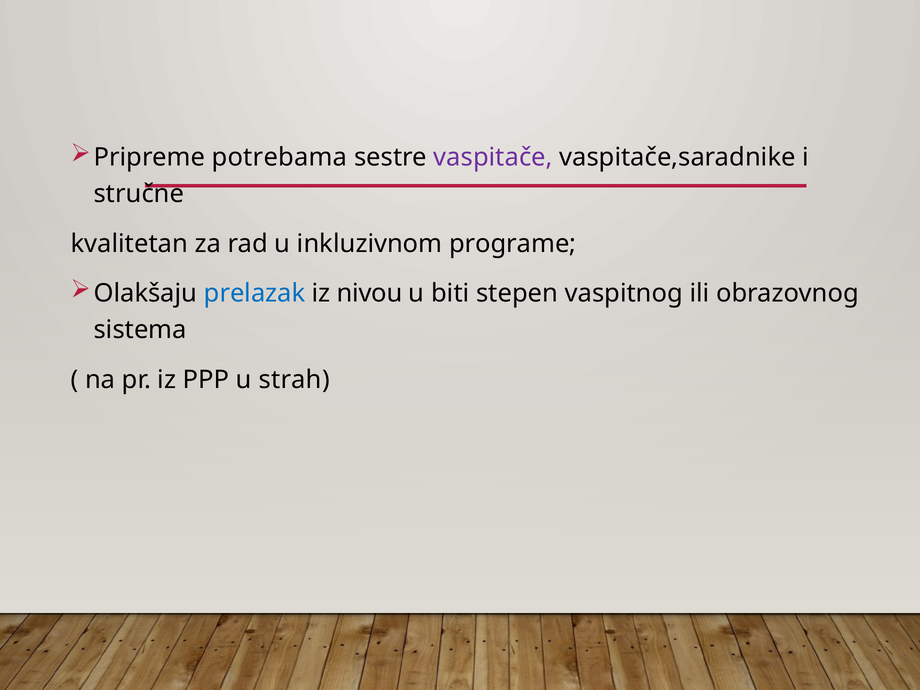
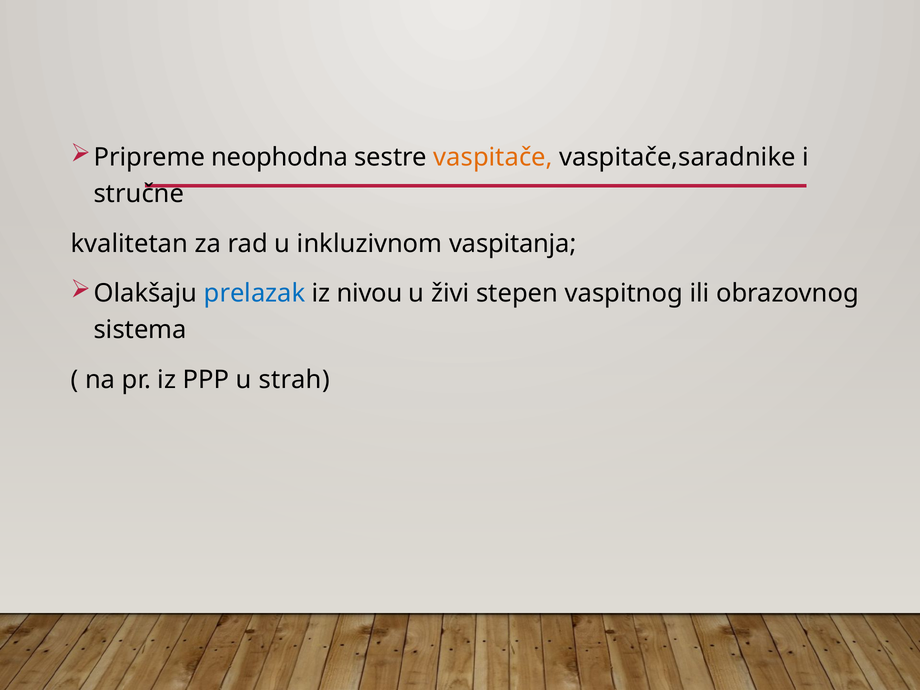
potrebama: potrebama -> neophodna (280, 157)
vaspitače colour: purple -> orange (493, 157)
programe: programe -> vaspitanja (513, 244)
biti: biti -> živi (450, 293)
